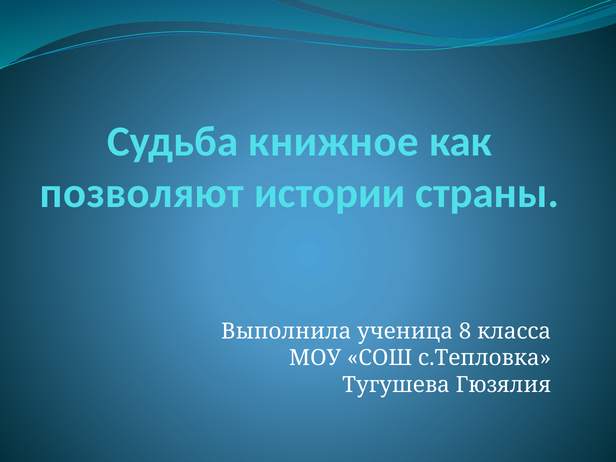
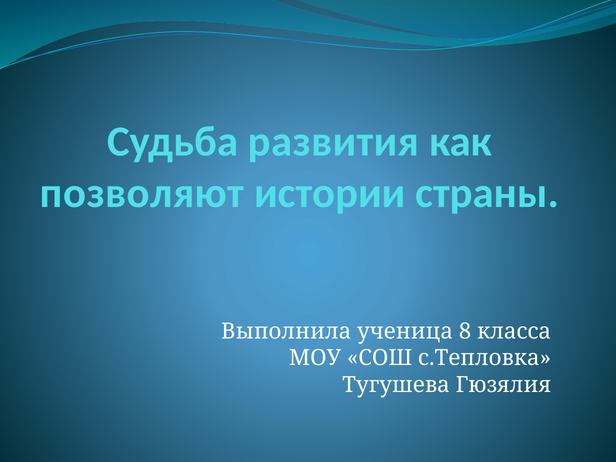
книжное: книжное -> развития (334, 142)
